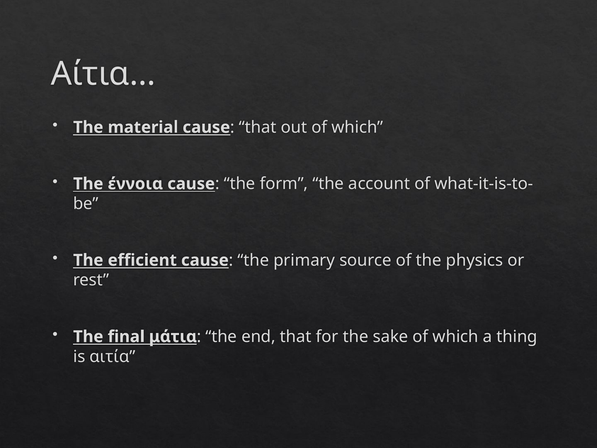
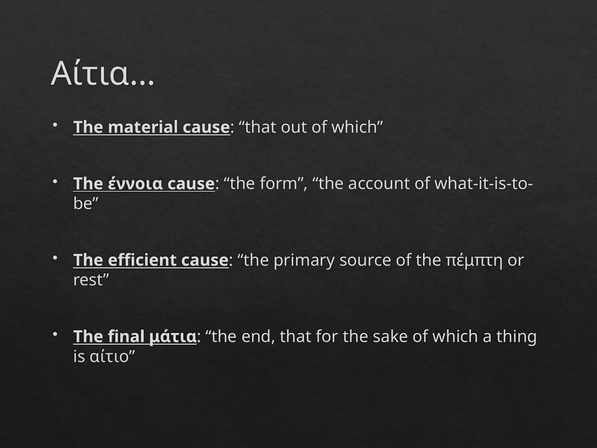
physics: physics -> πέμπτη (475, 260)
αιτία: αιτία -> αίτιο (112, 356)
